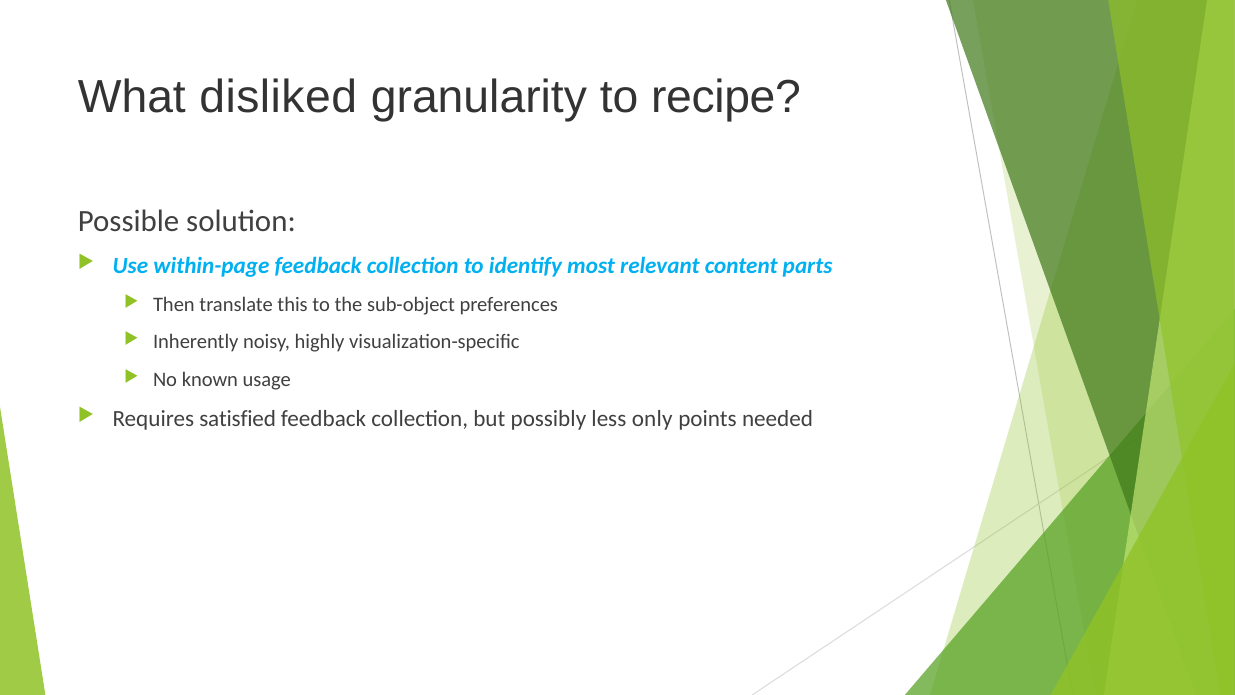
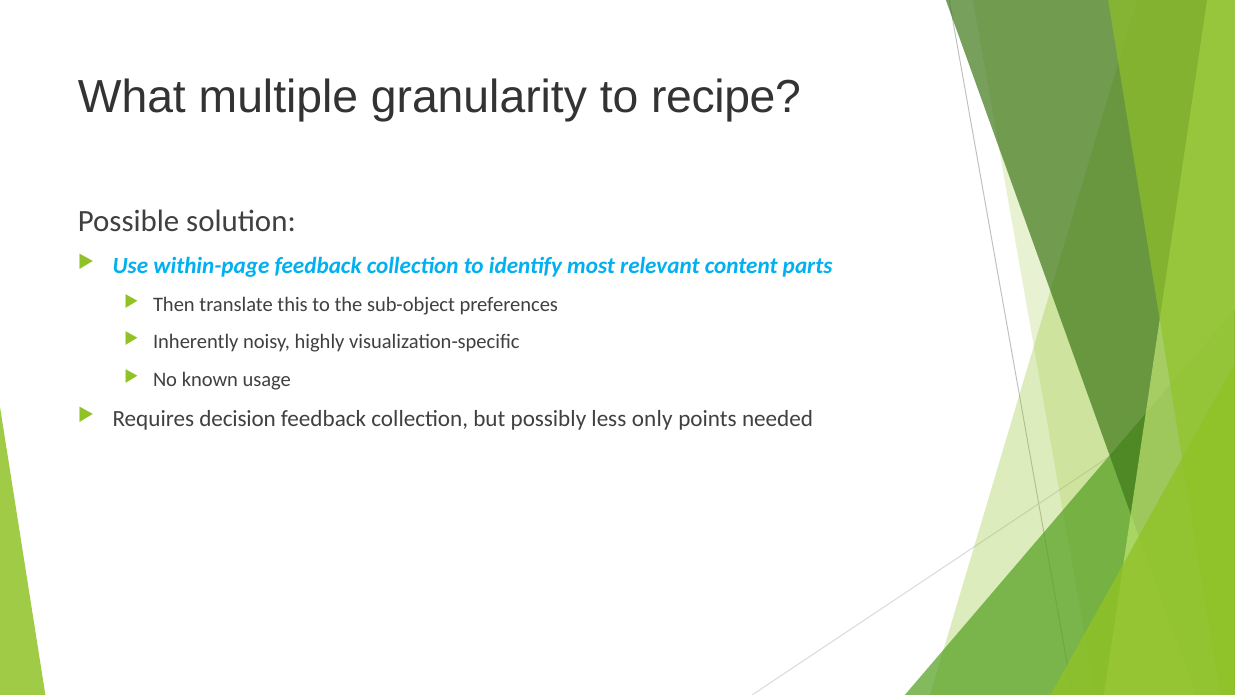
disliked: disliked -> multiple (278, 97)
satisfied: satisfied -> decision (238, 419)
